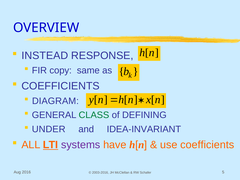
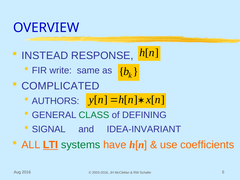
copy: copy -> write (61, 71)
COEFFICIENTS: COEFFICIENTS -> COMPLICATED (60, 86)
DIAGRAM: DIAGRAM -> AUTHORS (55, 101)
UNDER: UNDER -> SIGNAL (49, 129)
systems colour: purple -> green (81, 145)
